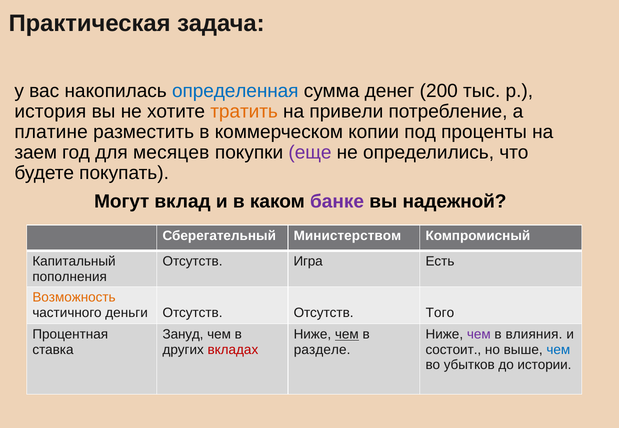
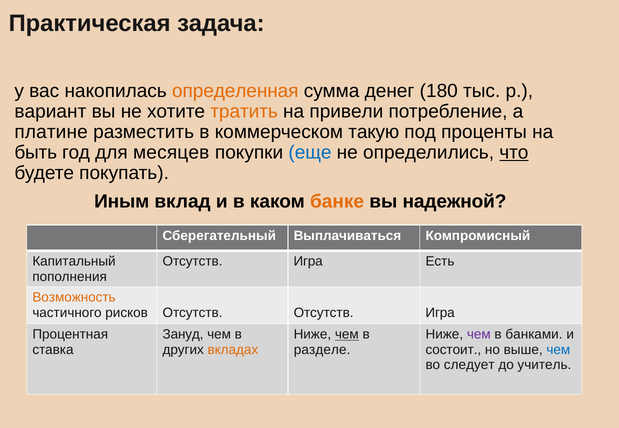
определенная colour: blue -> orange (235, 91)
200: 200 -> 180 (439, 91)
история: история -> вариант (50, 111)
копии: копии -> такую (374, 132)
заем: заем -> быть (36, 153)
еще colour: purple -> blue (310, 153)
что underline: none -> present (514, 153)
Могут: Могут -> Иным (122, 202)
банке colour: purple -> orange (337, 202)
Министерством: Министерством -> Выплачиваться (347, 236)
деньги: деньги -> рисков (127, 313)
Отсутств Отсутств Того: Того -> Игра (440, 313)
влияния: влияния -> банками (534, 335)
вкладах colour: red -> orange (233, 350)
убытков: убытков -> следует (469, 365)
истории: истории -> учитель (544, 365)
